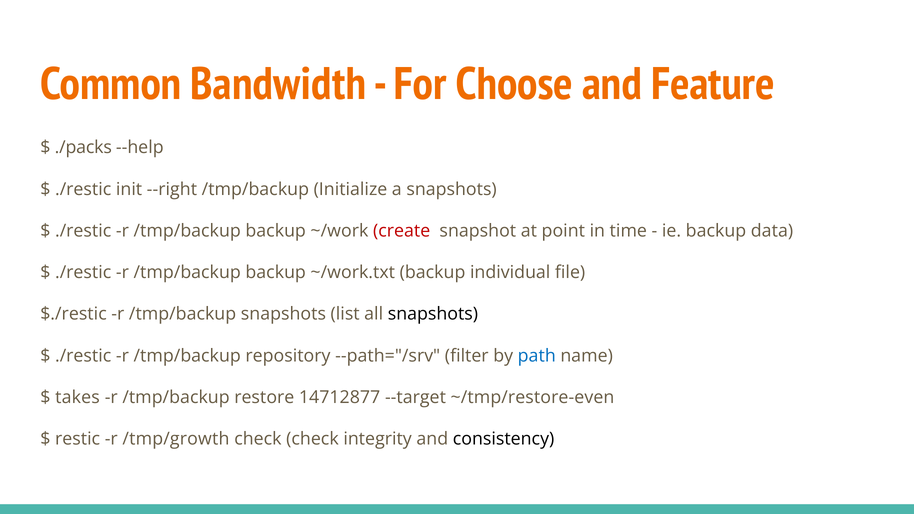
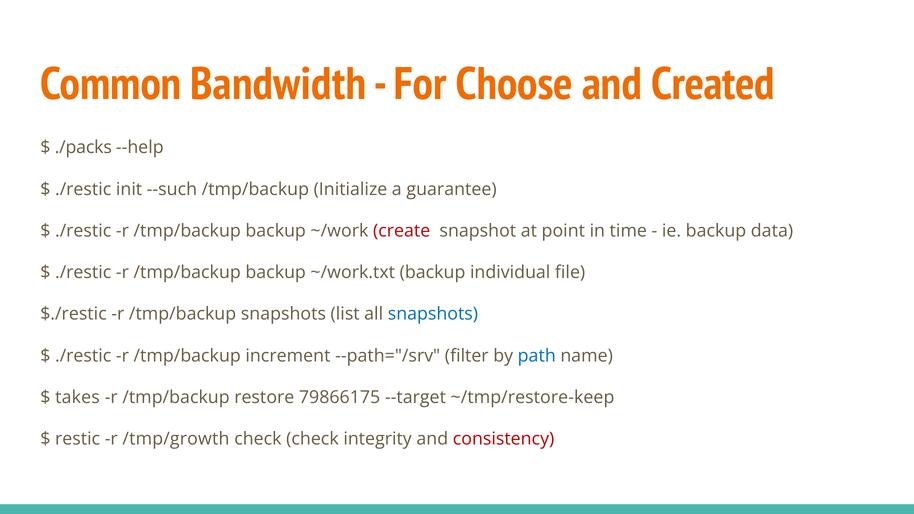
Feature: Feature -> Created (713, 84)
--right: --right -> --such (172, 189)
a snapshots: snapshots -> guarantee (452, 189)
snapshots colour: black -> blue (433, 314)
repository: repository -> increment (288, 356)
14712877: 14712877 -> 79866175 (340, 397)
~/tmp/restore-even: ~/tmp/restore-even -> ~/tmp/restore-keep (532, 397)
consistency colour: black -> red (504, 439)
